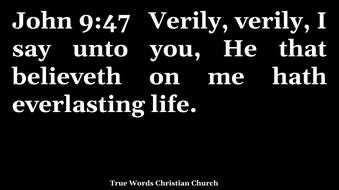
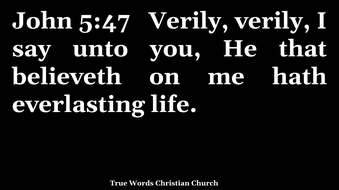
9:47: 9:47 -> 5:47 (104, 21)
